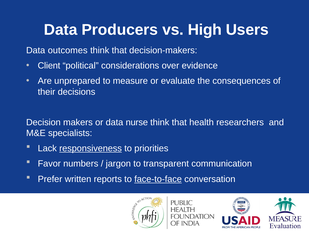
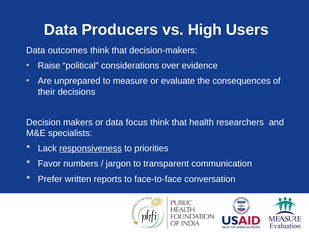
Client: Client -> Raise (49, 66)
nurse: nurse -> focus (137, 122)
face-to-face underline: present -> none (158, 179)
